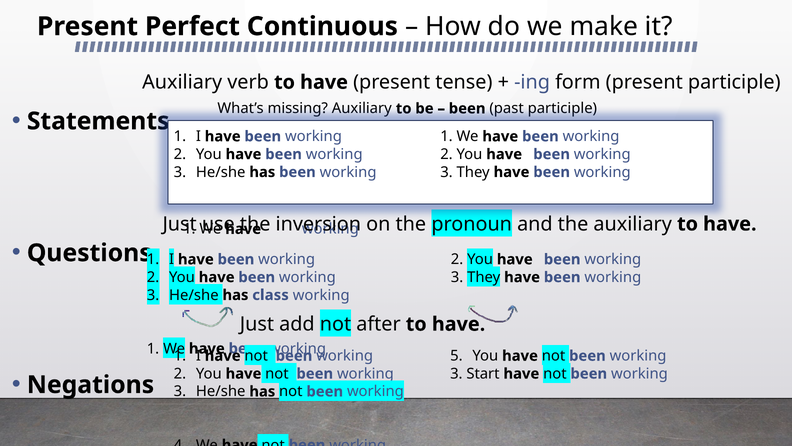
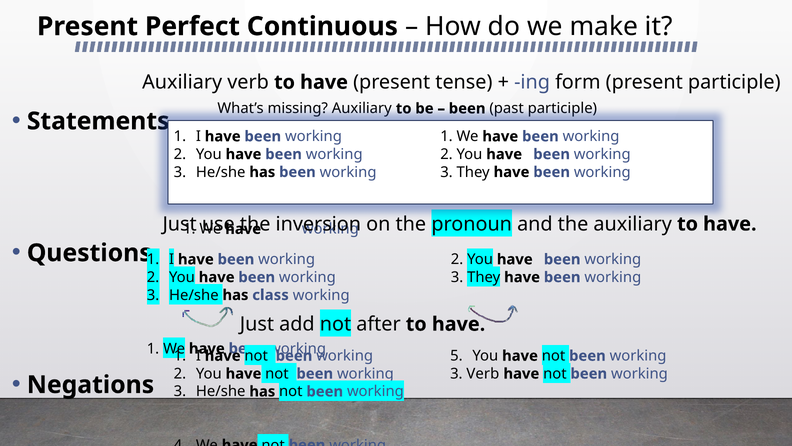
3 Start: Start -> Verb (483, 373)
